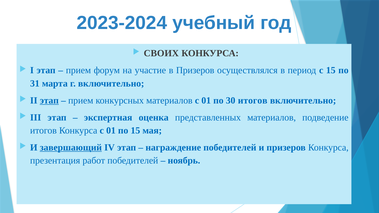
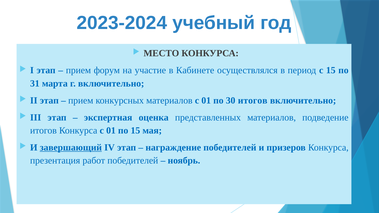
СВОИХ: СВОИХ -> МЕСТО (161, 53)
в Призеров: Призеров -> Кабинете (195, 70)
этап underline: present -> none (49, 101)
